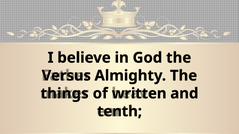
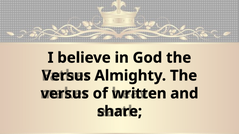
things: things -> versus (65, 94)
tenth: tenth -> share (120, 112)
